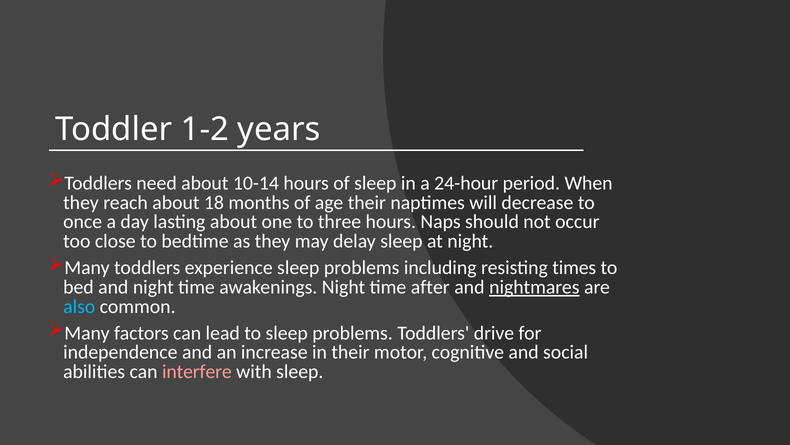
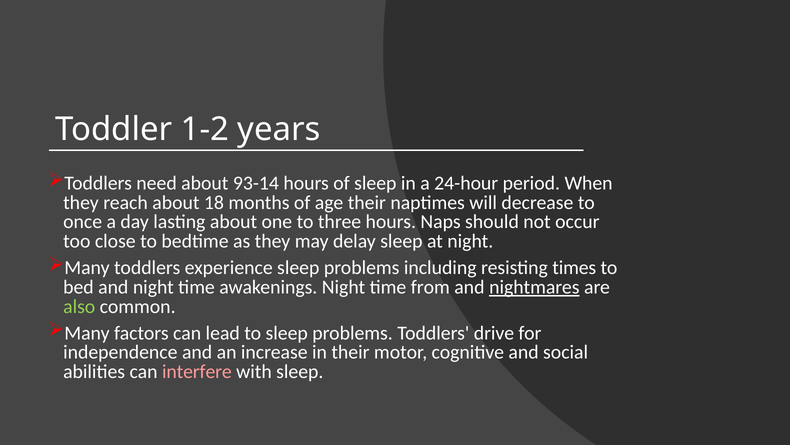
10-14: 10-14 -> 93-14 (256, 183)
after: after -> from (430, 287)
also colour: light blue -> light green (79, 306)
